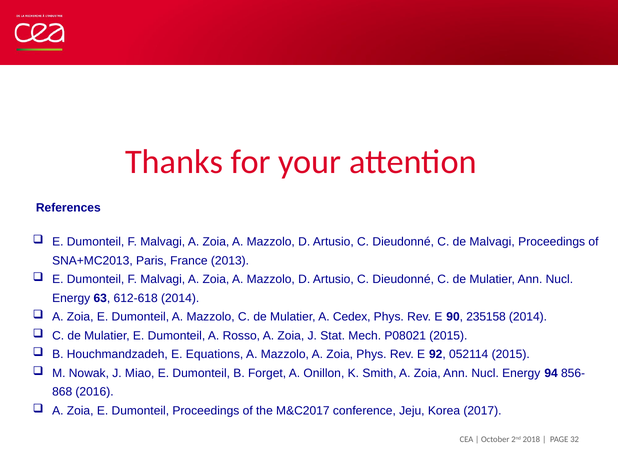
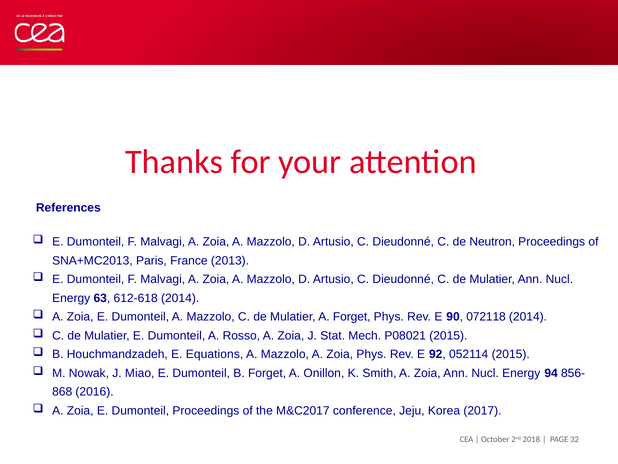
de Malvagi: Malvagi -> Neutron (492, 242)
A Cedex: Cedex -> Forget (352, 317)
235158: 235158 -> 072118 (486, 317)
